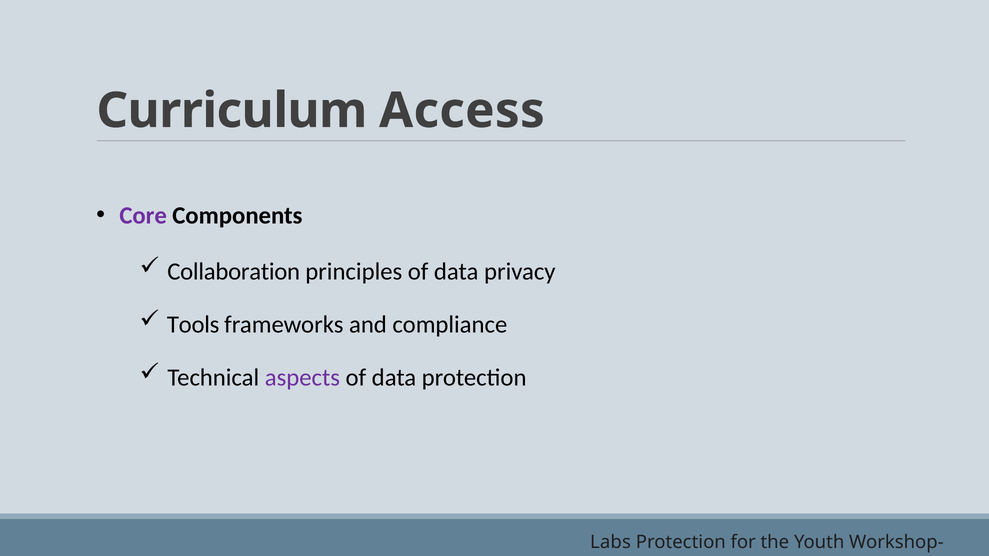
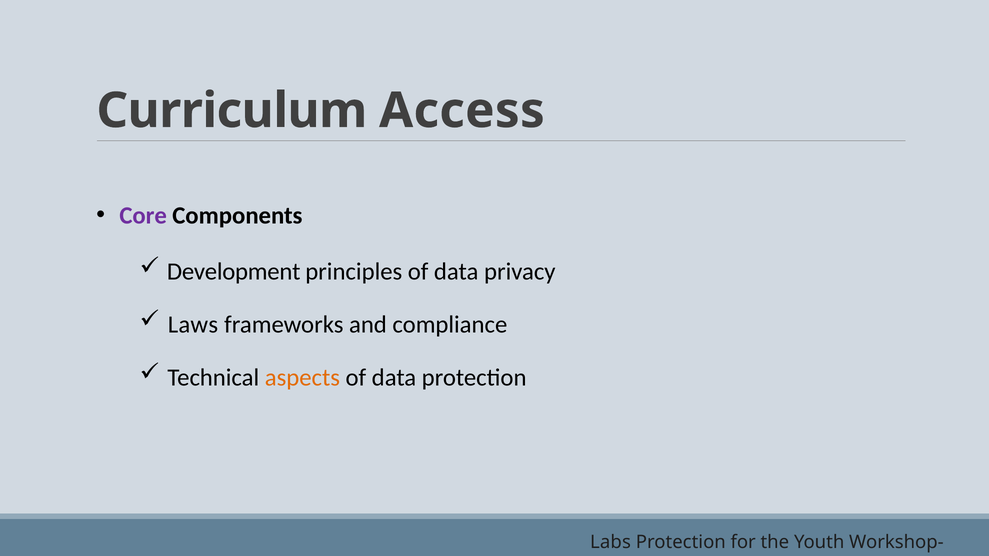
Collaboration: Collaboration -> Development (234, 272)
Tools: Tools -> Laws (193, 325)
aspects colour: purple -> orange (302, 378)
